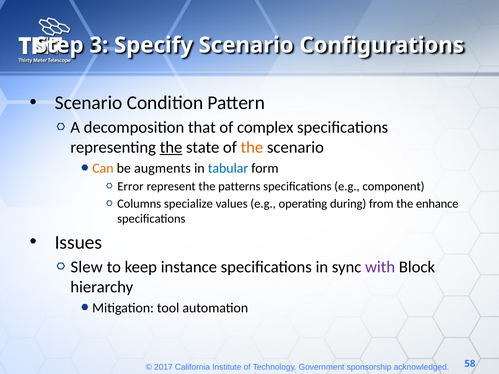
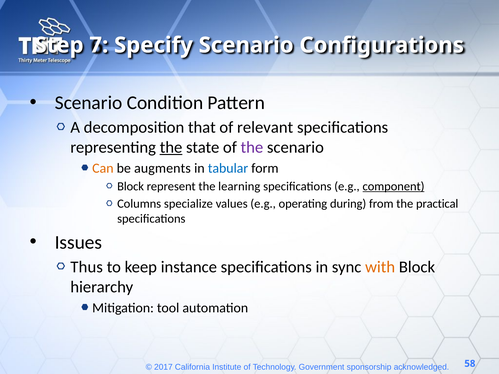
3: 3 -> 7 (99, 45)
complex: complex -> relevant (265, 127)
the colour: orange -> purple (252, 147)
Error: Error -> Block (131, 187)
patterns: patterns -> learning (239, 187)
component underline: none -> present (394, 187)
enhance: enhance -> practical (437, 204)
Slew: Slew -> Thus (87, 267)
with colour: purple -> orange (380, 267)
